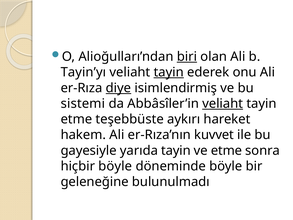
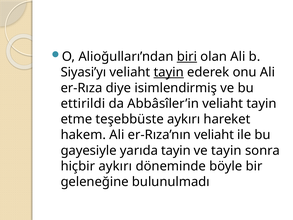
Tayin’yı: Tayin’yı -> Siyasi’yı (83, 72)
diye underline: present -> none (118, 88)
sistemi: sistemi -> ettirildi (83, 103)
veliaht underline: present -> none (223, 103)
er-Rıza’nın kuvvet: kuvvet -> veliaht (214, 135)
ve etme: etme -> tayin (226, 150)
hiçbir böyle: böyle -> aykırı (115, 166)
